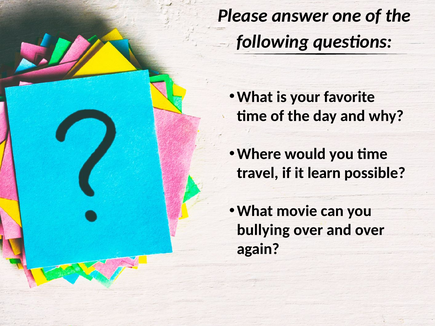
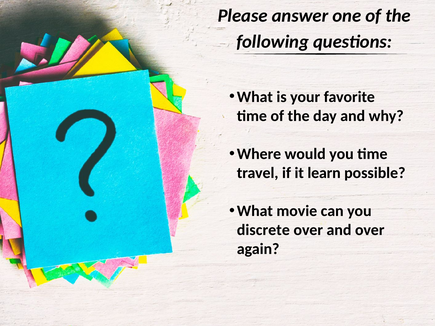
bullying: bullying -> discrete (263, 230)
